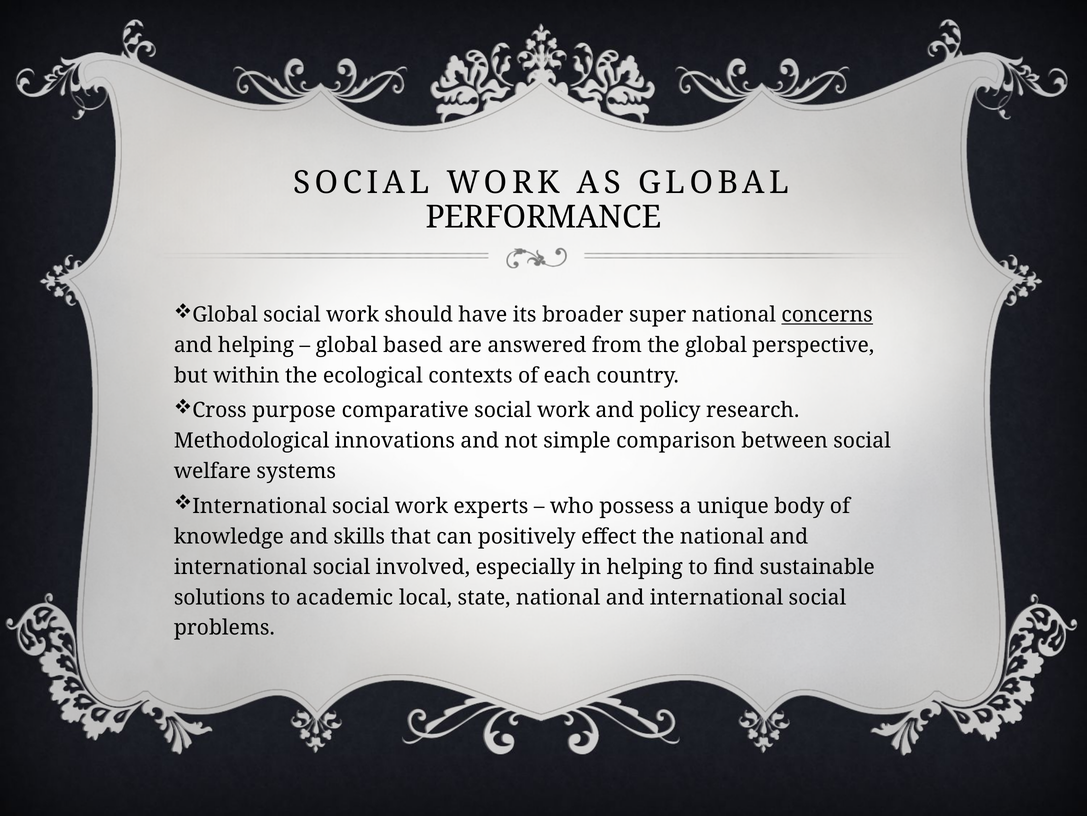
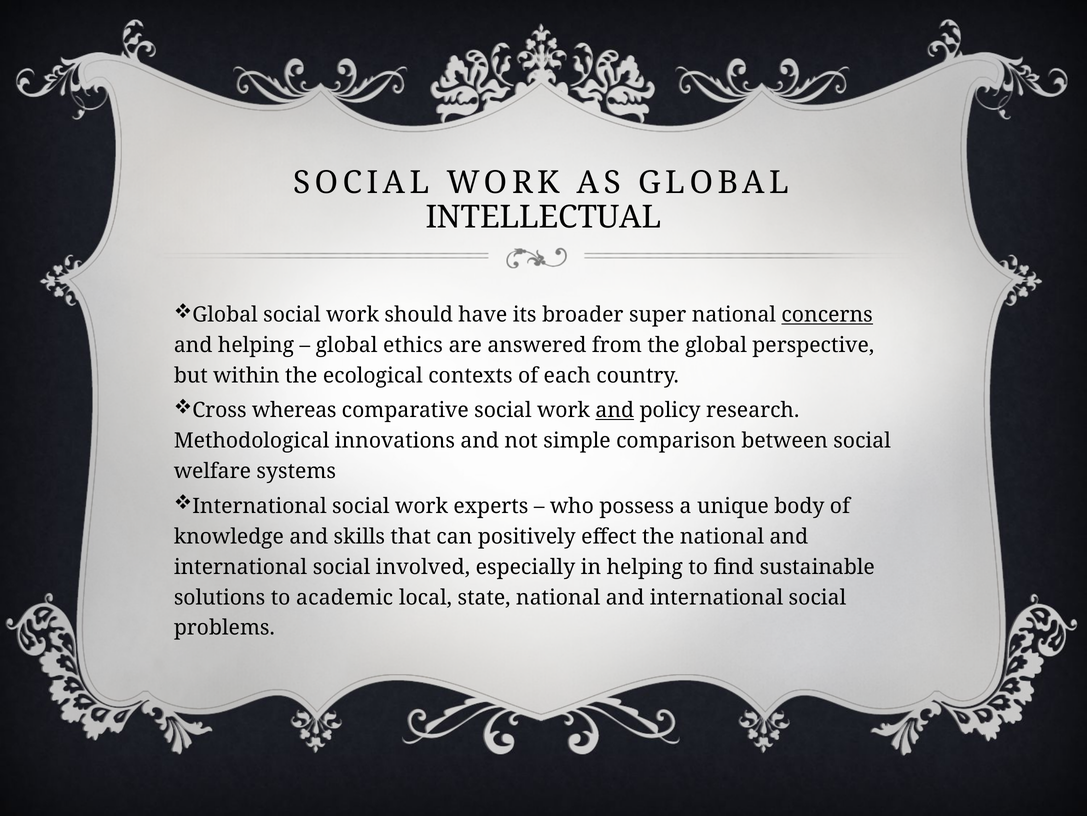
PERFORMANCE: PERFORMANCE -> INTELLECTUAL (543, 217)
based: based -> ethics (413, 345)
purpose: purpose -> whereas (294, 410)
and underline: none -> present (615, 410)
